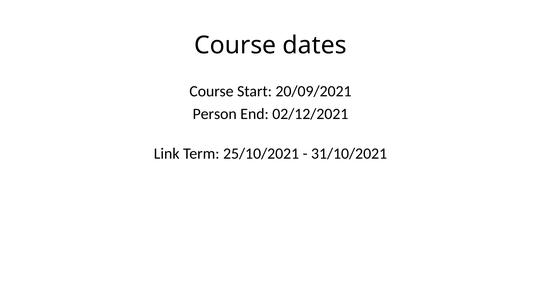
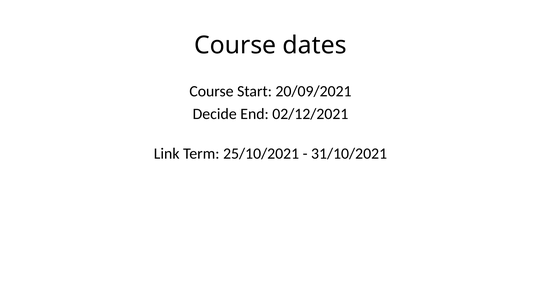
Person: Person -> Decide (215, 114)
